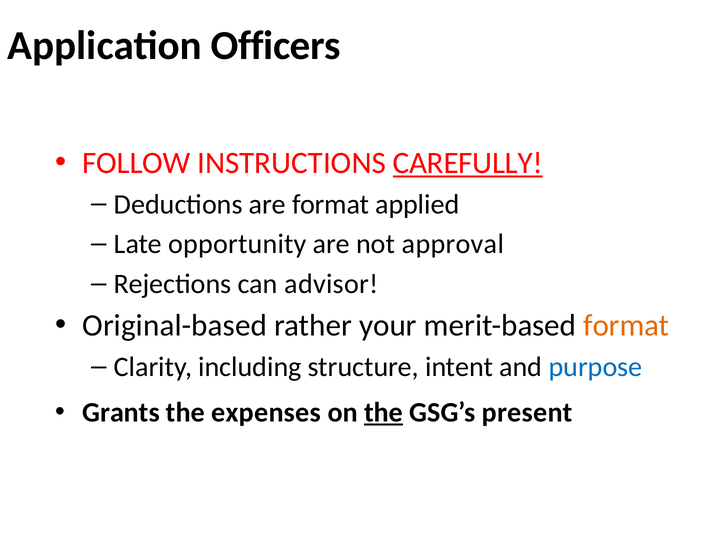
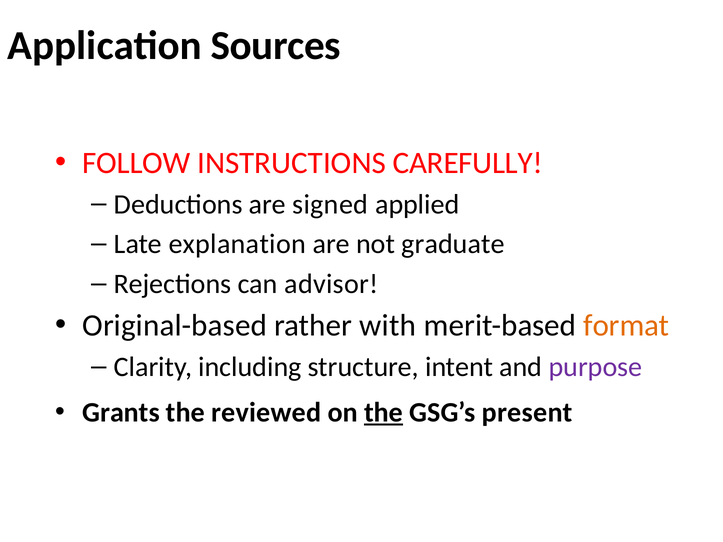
Officers: Officers -> Sources (276, 46)
CAREFULLY underline: present -> none (468, 163)
are format: format -> signed (330, 204)
opportunity: opportunity -> explanation (237, 244)
approval: approval -> graduate (453, 244)
your: your -> with (388, 326)
purpose colour: blue -> purple (595, 367)
expenses: expenses -> reviewed (266, 413)
